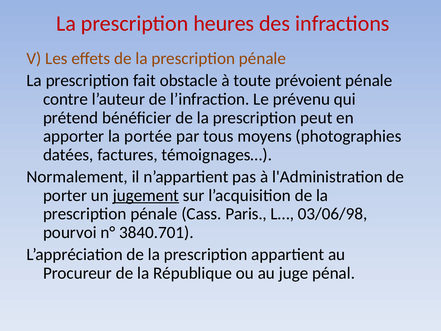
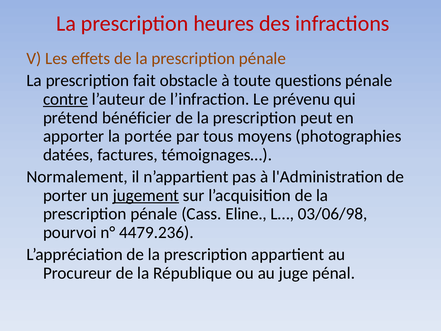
prévoient: prévoient -> questions (308, 81)
contre underline: none -> present (66, 99)
Paris: Paris -> Eline (246, 214)
3840.701: 3840.701 -> 4479.236 (156, 232)
